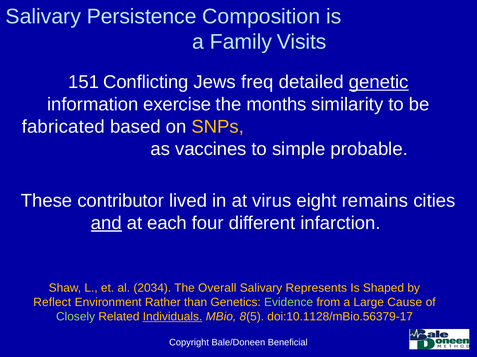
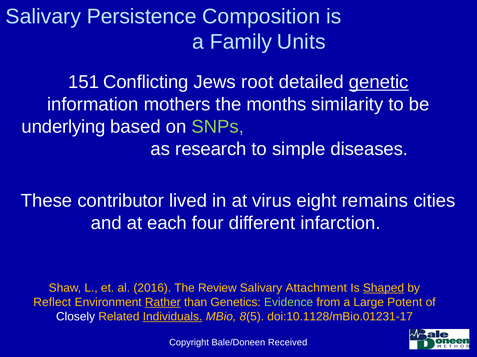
Visits: Visits -> Units (301, 42)
freq: freq -> root (257, 82)
exercise: exercise -> mothers (177, 105)
fabricated: fabricated -> underlying (64, 127)
SNPs colour: yellow -> light green (218, 127)
vaccines: vaccines -> research (211, 149)
probable: probable -> diseases (369, 149)
and underline: present -> none (106, 223)
2034: 2034 -> 2016 (152, 289)
Overall: Overall -> Review (217, 289)
Represents: Represents -> Attachment (316, 289)
Shaped underline: none -> present (384, 289)
Rather underline: none -> present (163, 303)
Cause: Cause -> Potent (405, 303)
Closely colour: light green -> white (76, 317)
doi:10.1128/mBio.56379-17: doi:10.1128/mBio.56379-17 -> doi:10.1128/mBio.01231-17 (340, 317)
Beneficial: Beneficial -> Received (288, 343)
